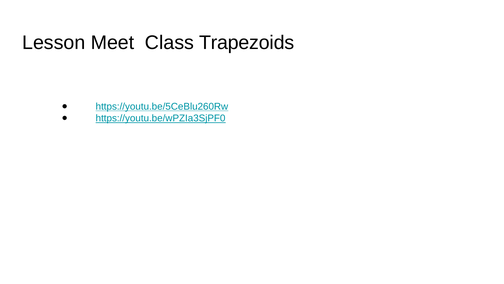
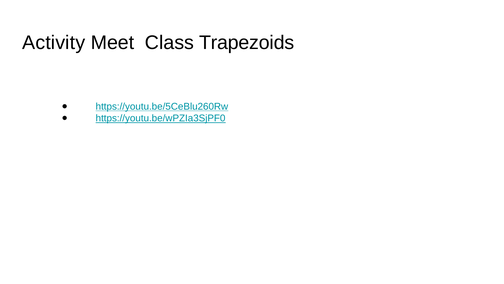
Lesson: Lesson -> Activity (54, 43)
